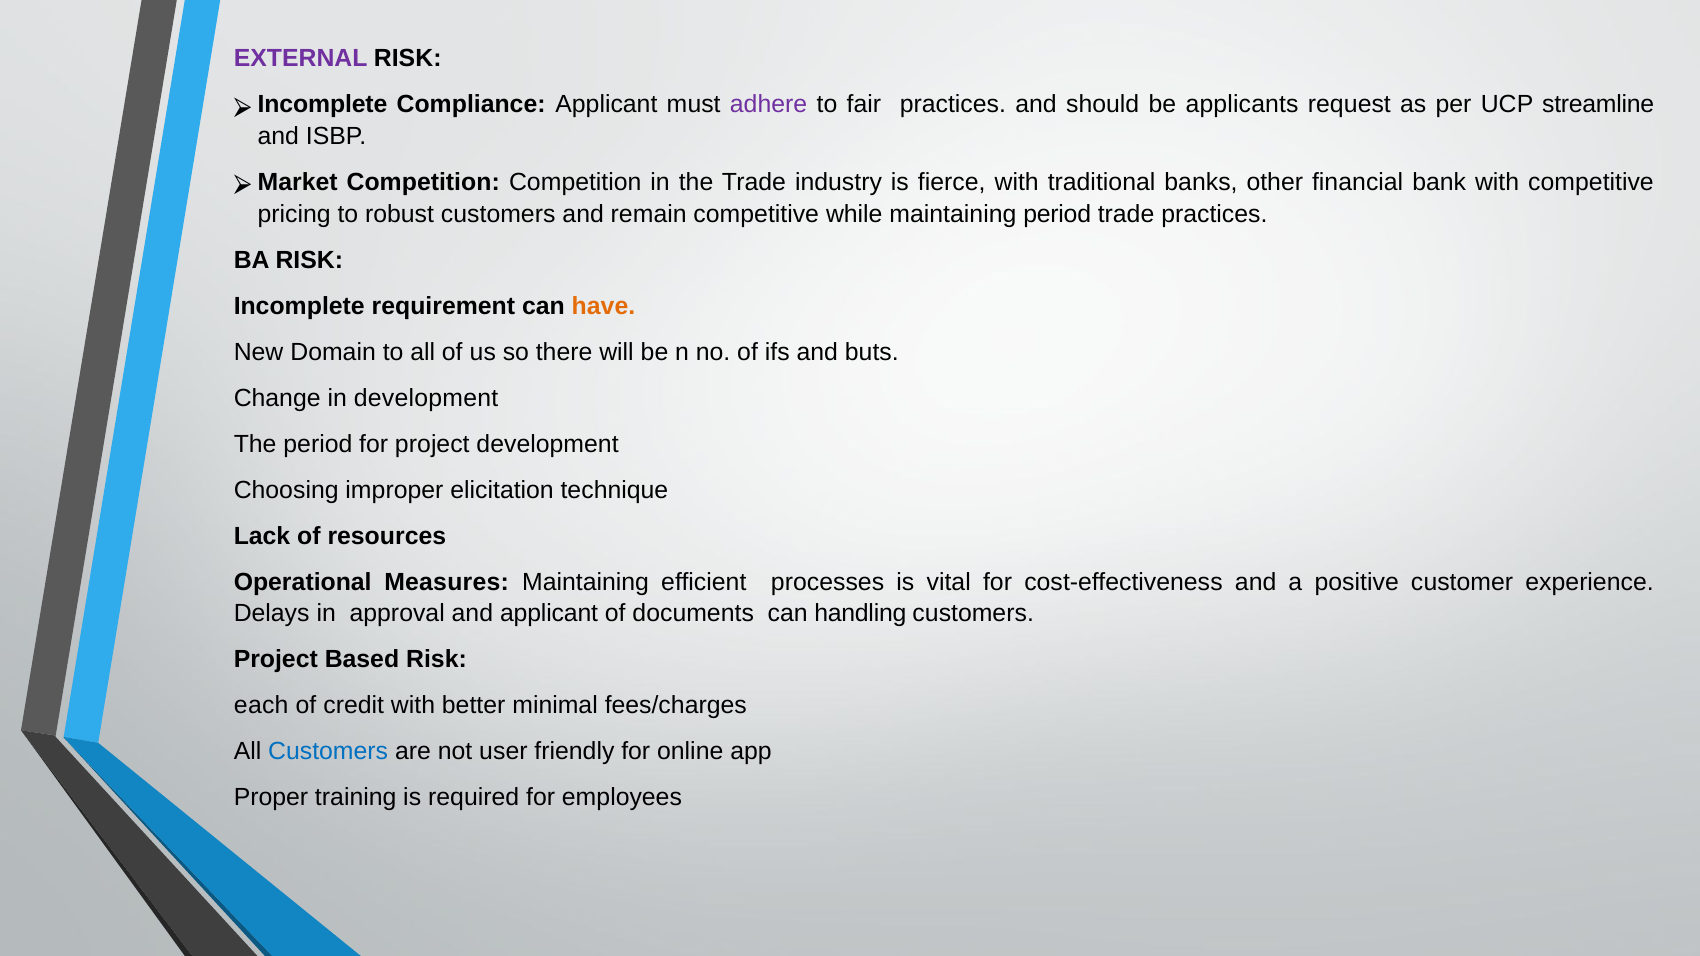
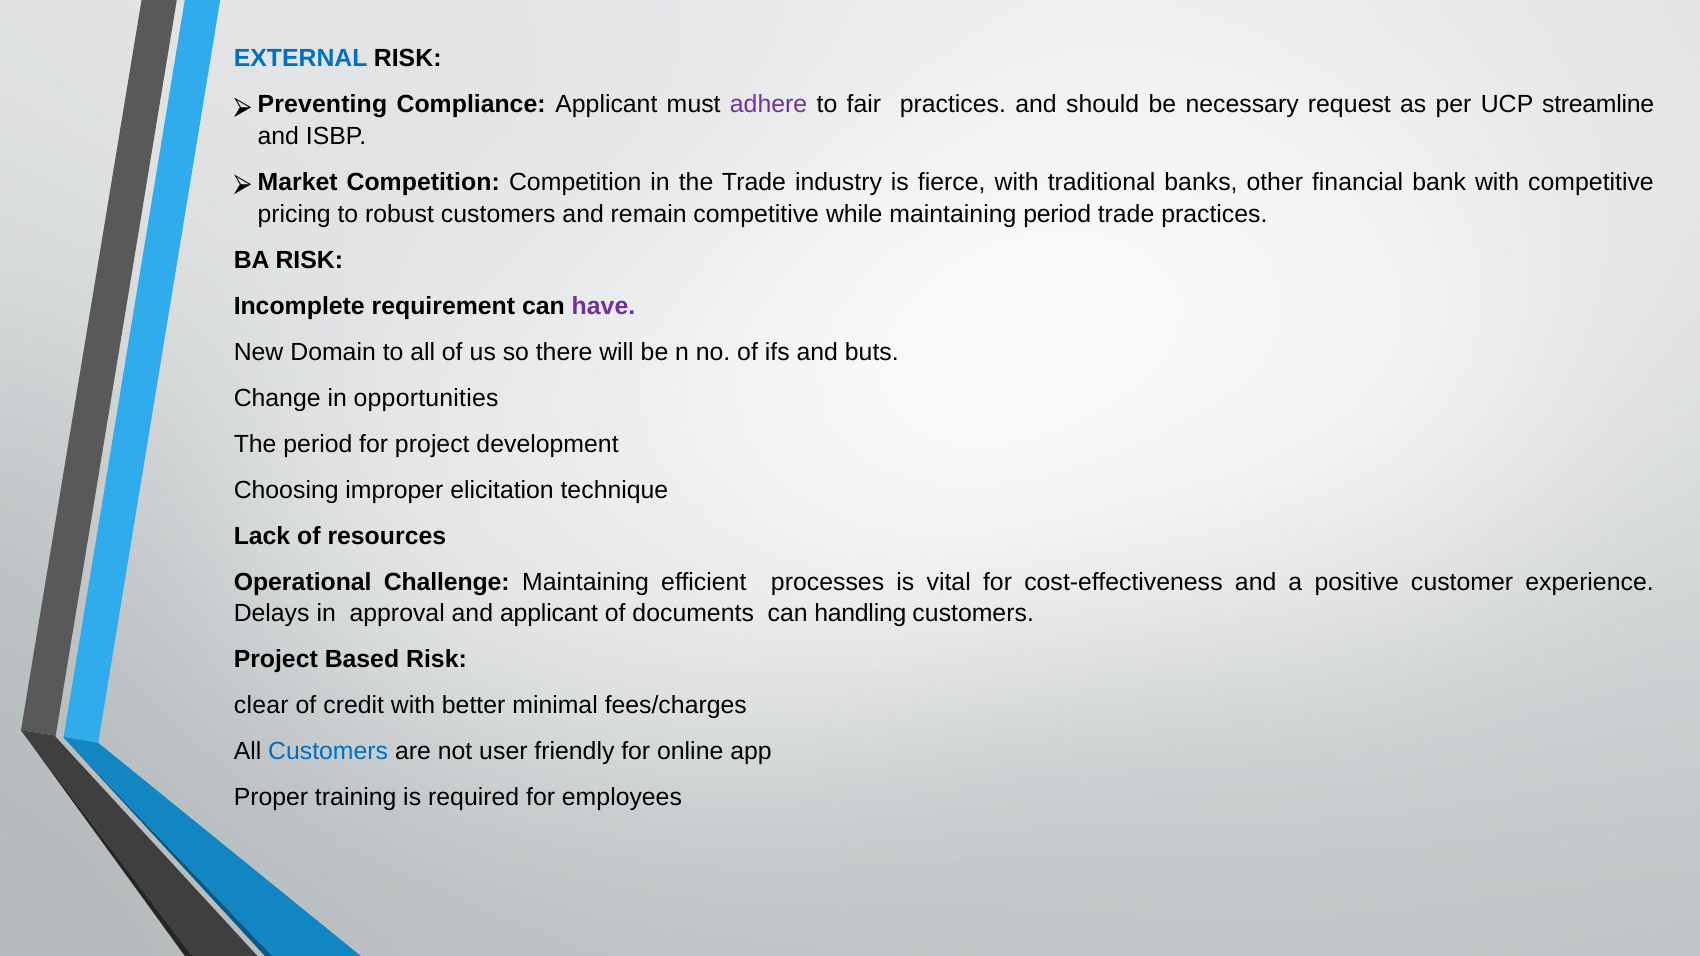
EXTERNAL colour: purple -> blue (301, 59)
Incomplete: Incomplete -> Preventing (322, 105)
applicants: applicants -> necessary (1242, 105)
have colour: orange -> purple (603, 306)
in development: development -> opportunities (426, 398)
Measures: Measures -> Challenge (447, 582)
each: each -> clear (261, 706)
